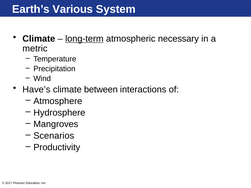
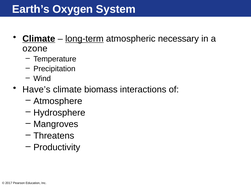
Various: Various -> Oxygen (73, 9)
Climate underline: none -> present (39, 39)
metric: metric -> ozone (35, 49)
between: between -> biomass (101, 90)
Scenarios: Scenarios -> Threatens (54, 136)
